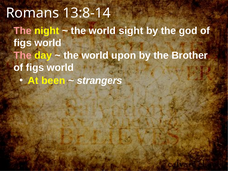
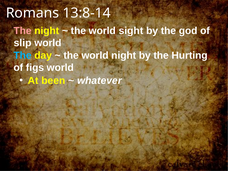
figs: figs -> slip (23, 43)
The colour: pink -> light blue (23, 55)
world upon: upon -> night (124, 55)
Brother: Brother -> Hurting (190, 55)
strangers: strangers -> whatever (100, 81)
